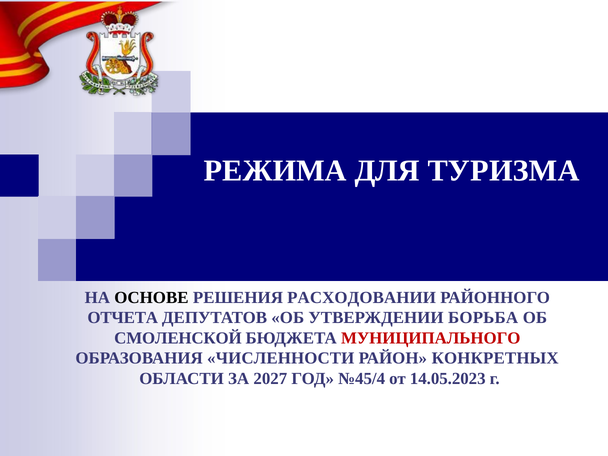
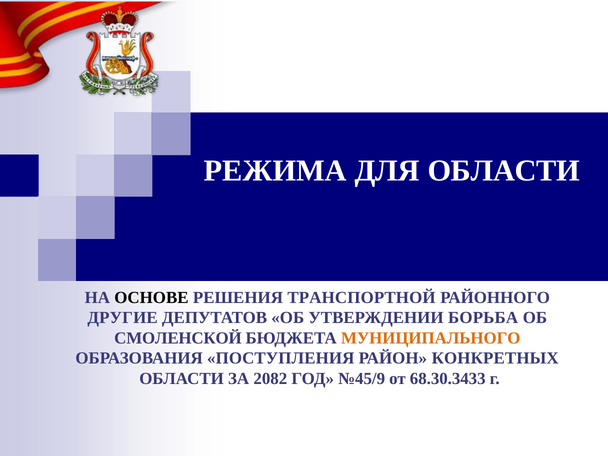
ДЛЯ ТУРИЗМА: ТУРИЗМА -> ОБЛАСТИ (504, 171)
РАСХОДОВАНИИ: РАСХОДОВАНИИ -> ТРАНСПОРТНОЙ (362, 298)
ОТЧЕТА: ОТЧЕТА -> ДРУГИЕ (123, 318)
МУНИЦИПАЛЬНОГО colour: red -> orange (431, 338)
ЧИСЛЕННОСТИ: ЧИСЛЕННОСТИ -> ПОСТУПЛЕНИЯ (281, 358)
2027: 2027 -> 2082 (270, 379)
№45/4: №45/4 -> №45/9 (362, 379)
14.05.2023: 14.05.2023 -> 68.30.3433 (448, 379)
